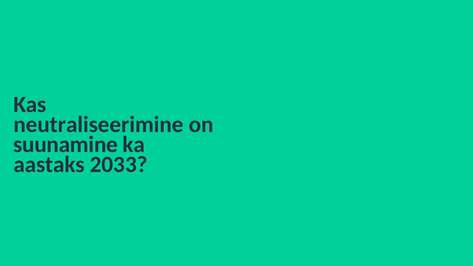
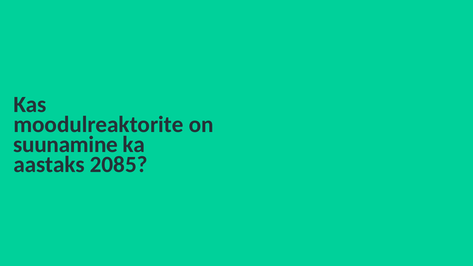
neutraliseerimine: neutraliseerimine -> moodulreaktorite (98, 124)
2033: 2033 -> 2085 (119, 164)
